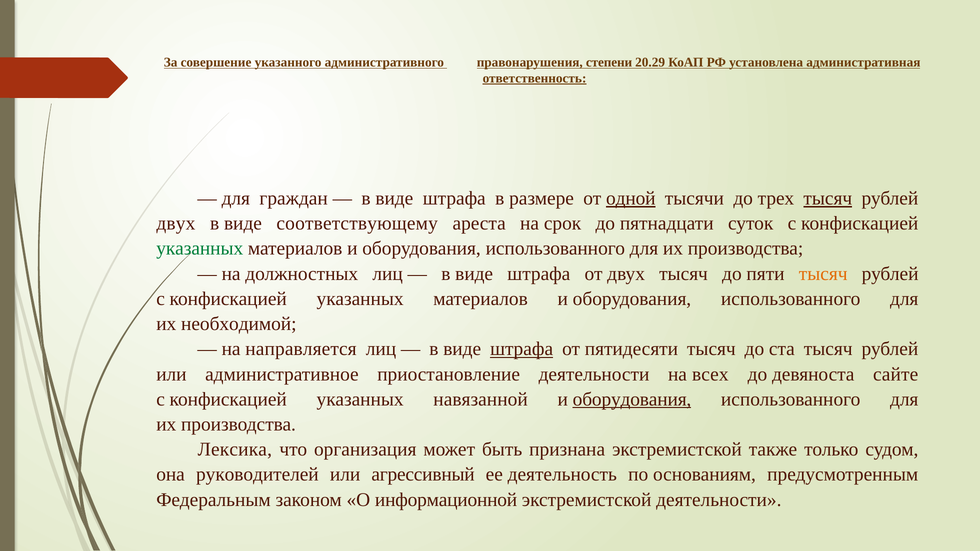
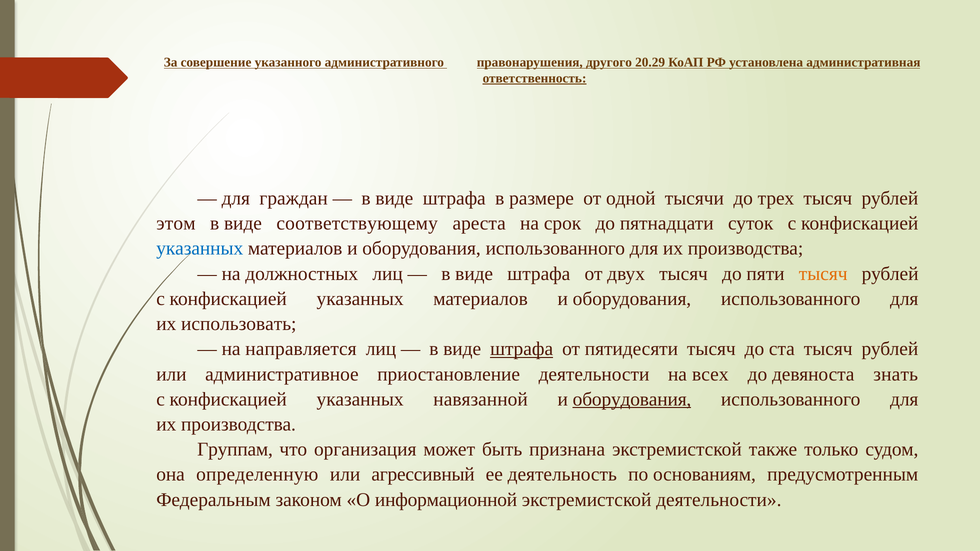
степени: степени -> другого (609, 62)
одной underline: present -> none (631, 198)
тысяч underline: present -> none (828, 198)
двух: двух -> этом (176, 224)
указанных colour: green -> blue (200, 249)
необходимой: необходимой -> использовать (239, 324)
сайте: сайте -> знать (896, 374)
Лексика: Лексика -> Группам (235, 450)
руководителей: руководителей -> определенную (257, 475)
